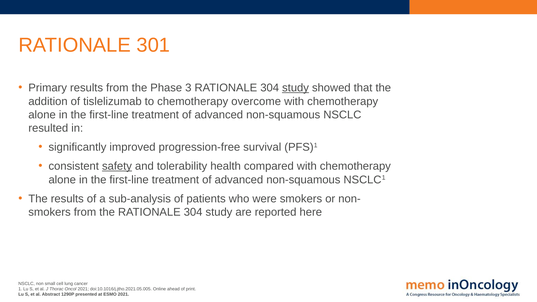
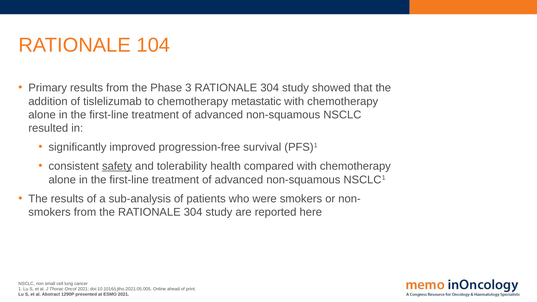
301: 301 -> 104 (153, 45)
study underline: present -> none (296, 88)
overcome: overcome -> metastatic (256, 101)
